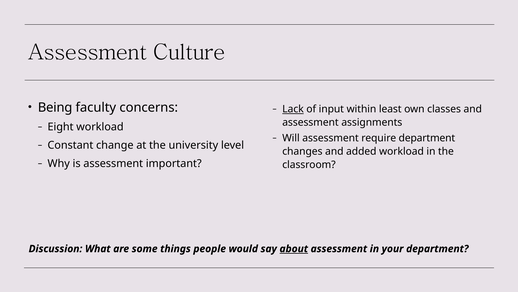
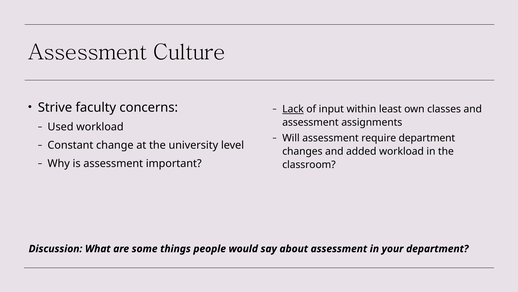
Being: Being -> Strive (55, 107)
Eight: Eight -> Used (61, 127)
about underline: present -> none (294, 248)
